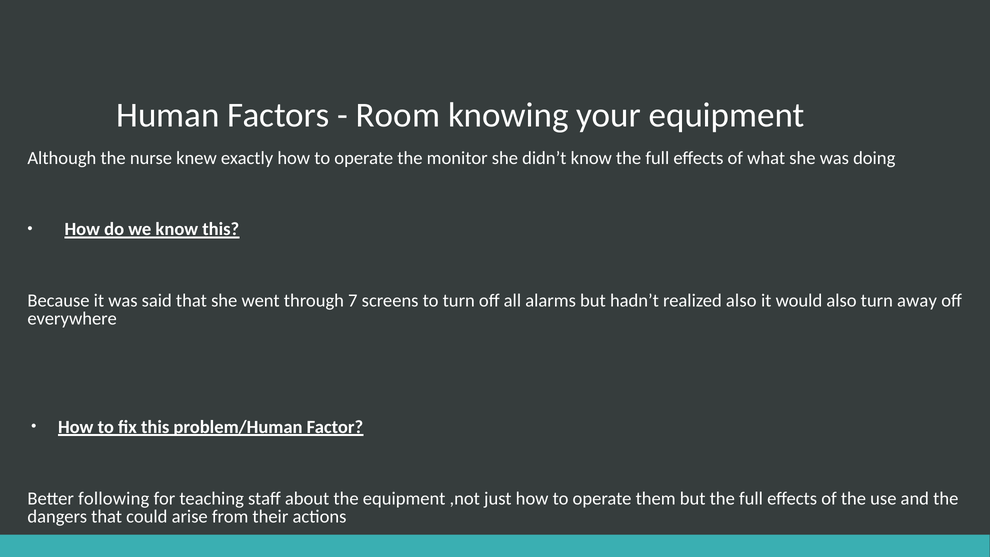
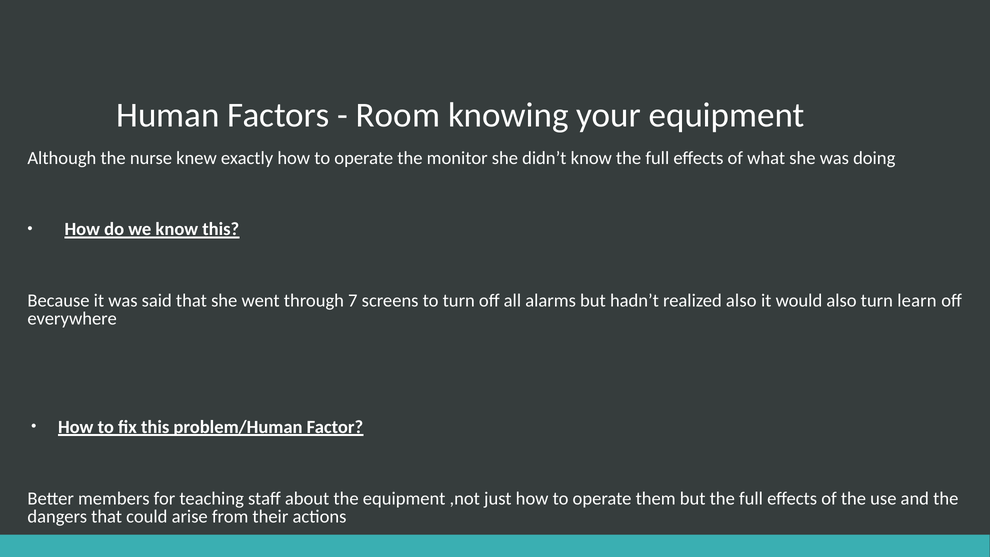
away: away -> learn (917, 301)
following: following -> members (114, 498)
